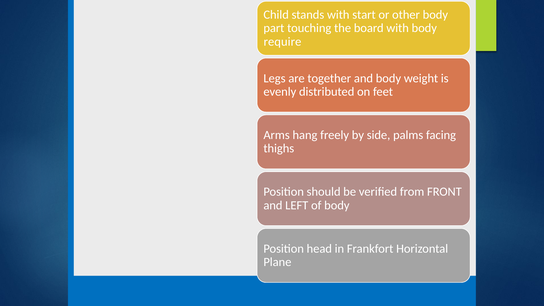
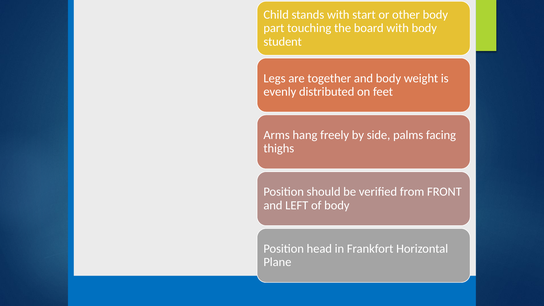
require: require -> student (283, 42)
